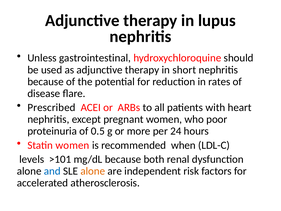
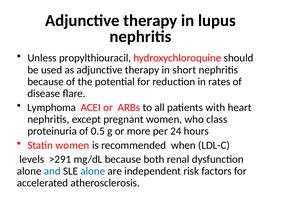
gastrointestinal: gastrointestinal -> propylthiouracil (95, 58)
Prescribed: Prescribed -> Lymphoma (52, 107)
poor: poor -> class (217, 119)
>101: >101 -> >291 (60, 159)
alone colour: orange -> blue (93, 171)
